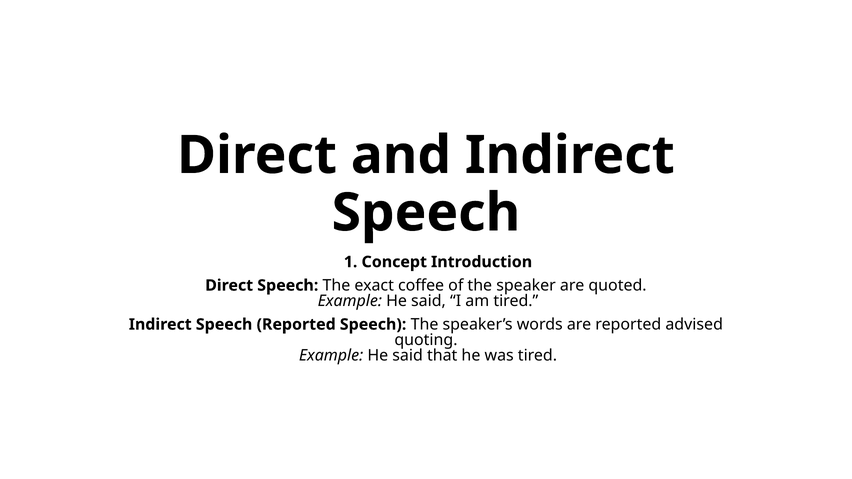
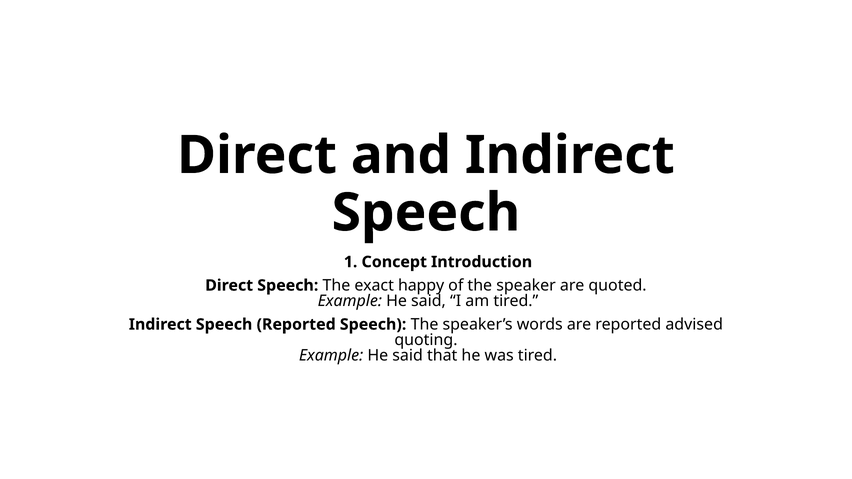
coffee: coffee -> happy (421, 286)
